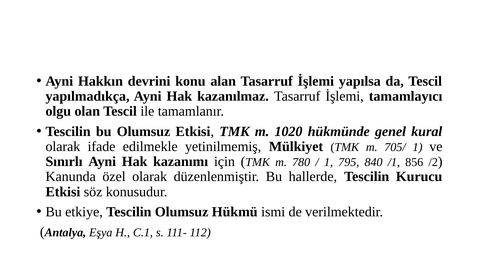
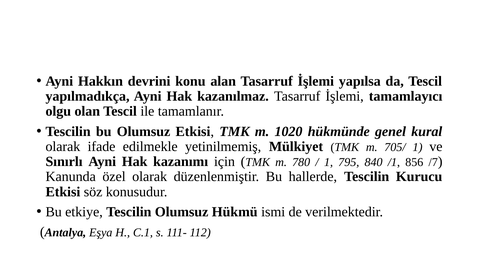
/2: /2 -> /7 (433, 162)
